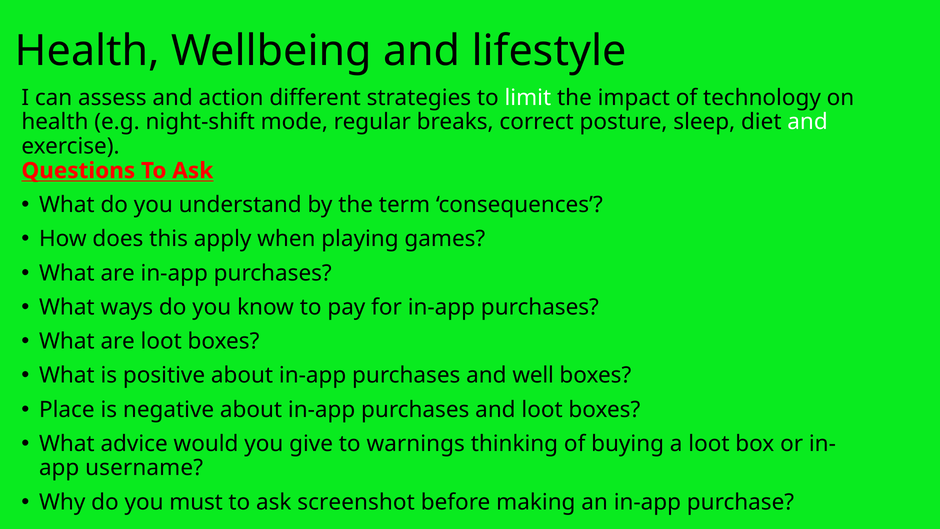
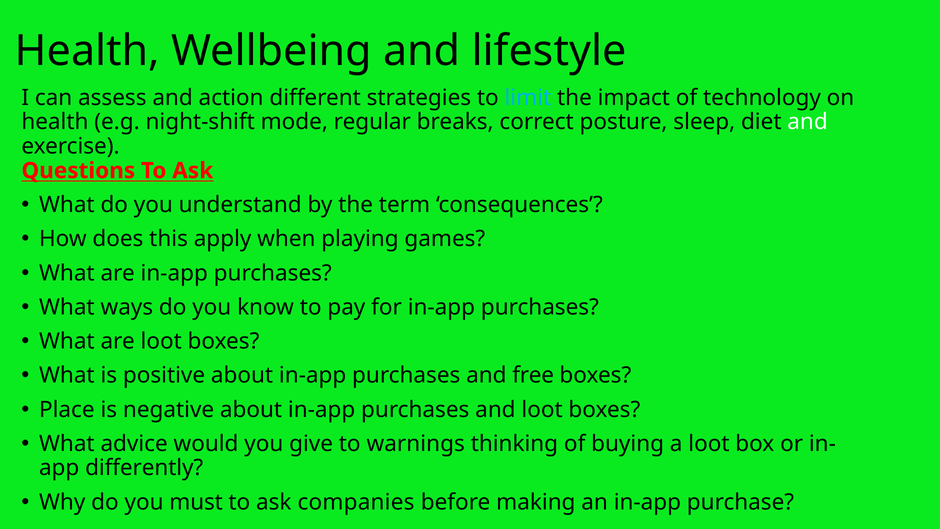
limit colour: white -> light blue (528, 98)
well: well -> free (533, 375)
username: username -> differently (144, 468)
screenshot: screenshot -> companies (356, 502)
